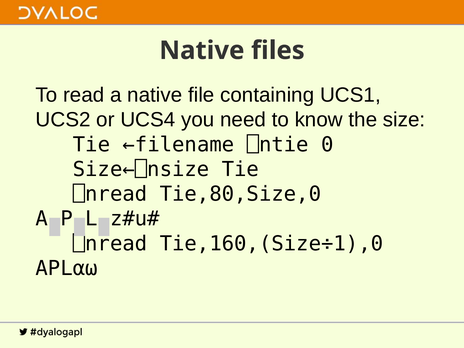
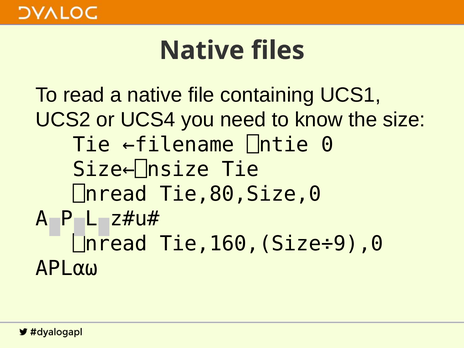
Tie,160,(Size÷1),0: Tie,160,(Size÷1),0 -> Tie,160,(Size÷9),0 (271, 244)
